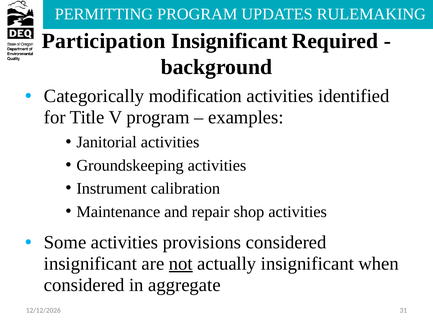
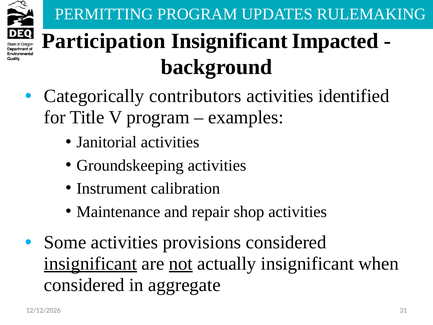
Required: Required -> Impacted (335, 41)
modification: modification -> contributors (195, 96)
insignificant underline: none -> present (90, 263)
